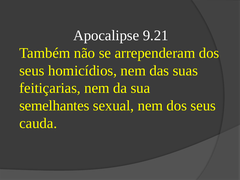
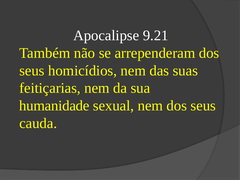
semelhantes: semelhantes -> humanidade (54, 106)
